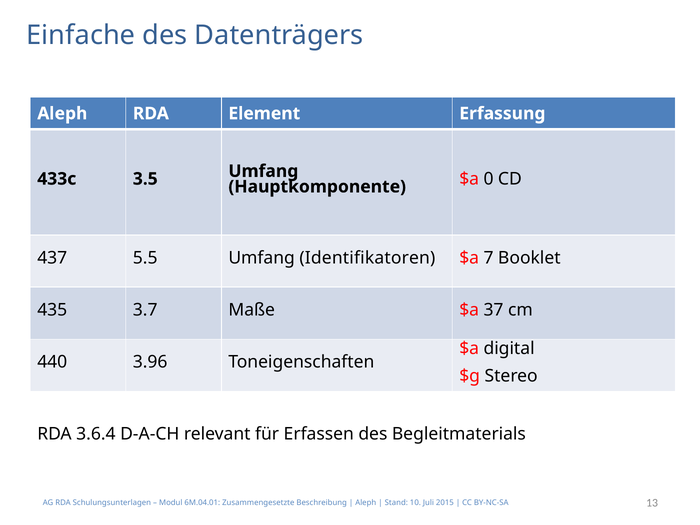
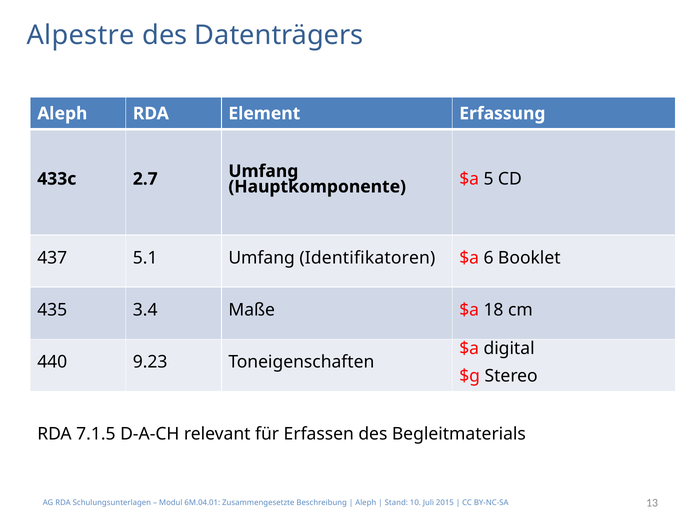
Einfache: Einfache -> Alpestre (81, 35)
0: 0 -> 5 (489, 179)
3.5: 3.5 -> 2.7 (145, 179)
5.5: 5.5 -> 5.1 (145, 258)
7: 7 -> 6 (489, 258)
3.7: 3.7 -> 3.4 (145, 310)
37: 37 -> 18 (494, 310)
3.96: 3.96 -> 9.23 (150, 362)
3.6.4: 3.6.4 -> 7.1.5 (96, 434)
